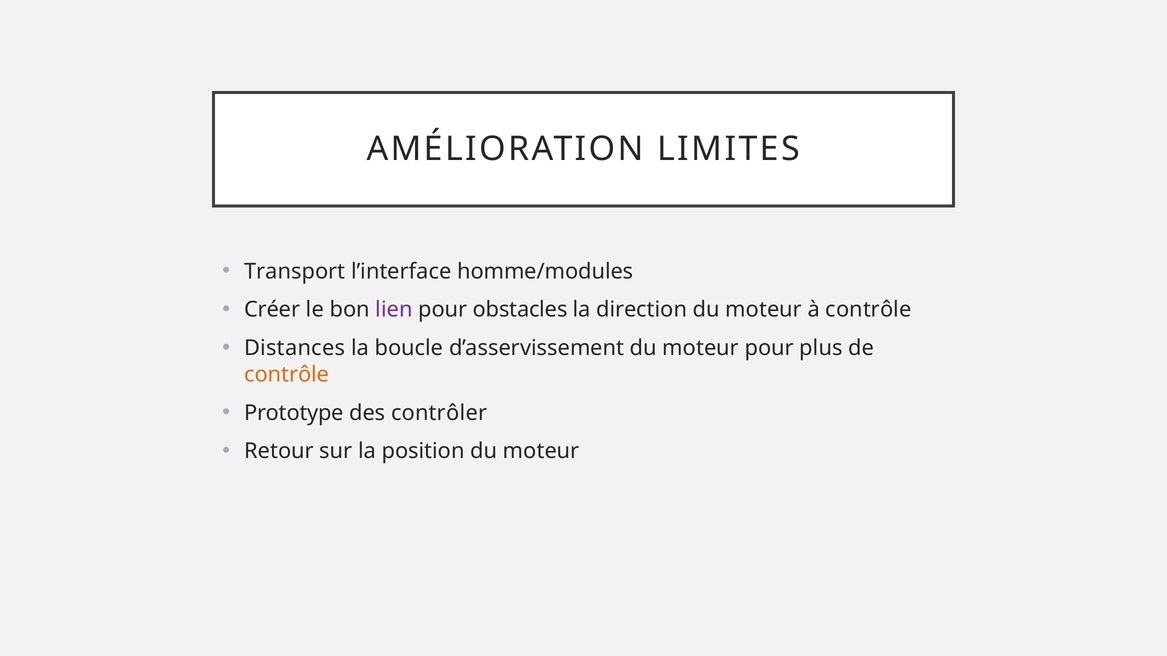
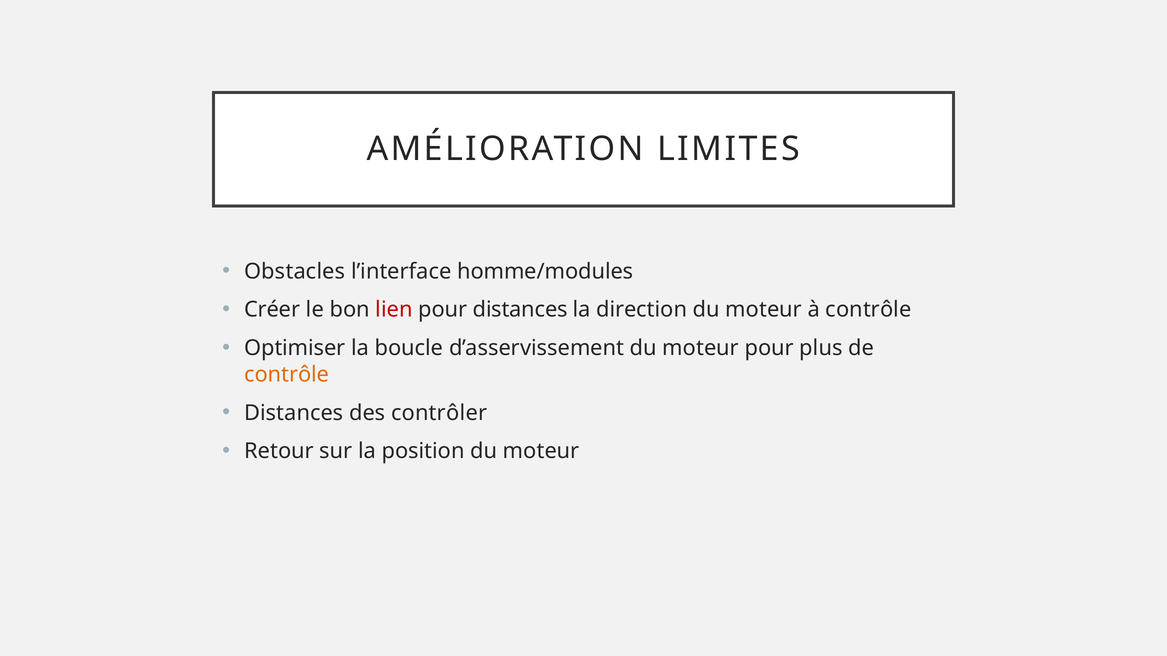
Transport: Transport -> Obstacles (295, 272)
lien colour: purple -> red (394, 310)
pour obstacles: obstacles -> distances (520, 310)
Distances: Distances -> Optimiser (295, 348)
Prototype: Prototype -> Distances (294, 413)
